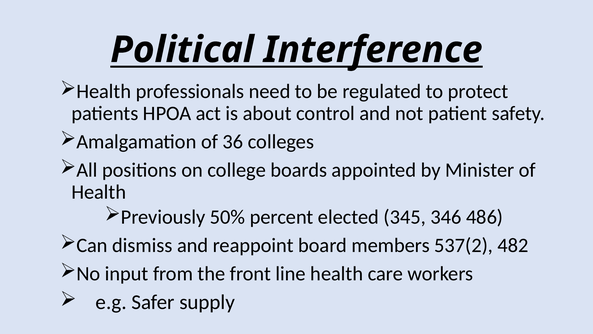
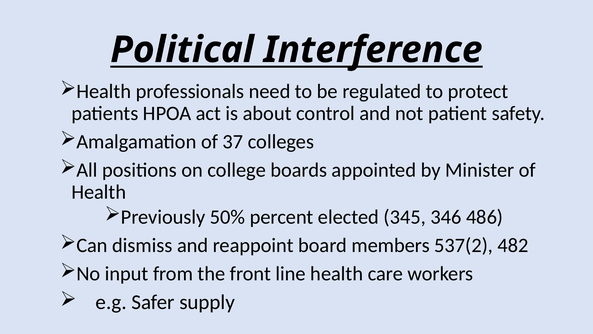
36: 36 -> 37 (233, 142)
